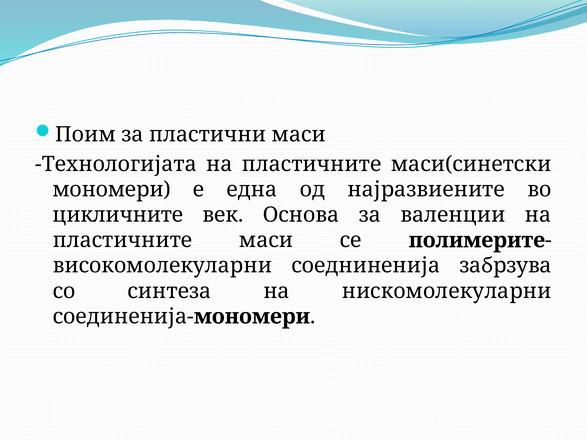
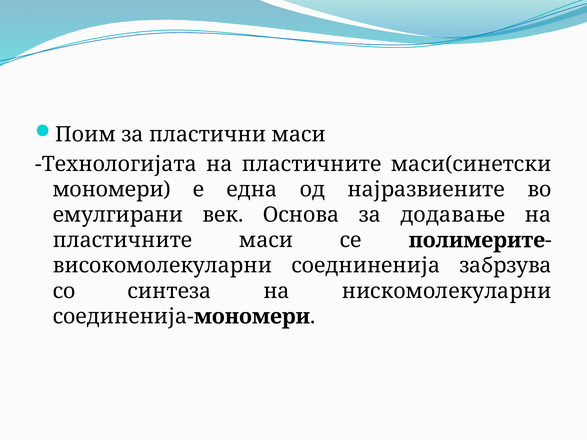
цикличните: цикличните -> емулгирани (118, 215)
валенции: валенции -> додавање (453, 215)
